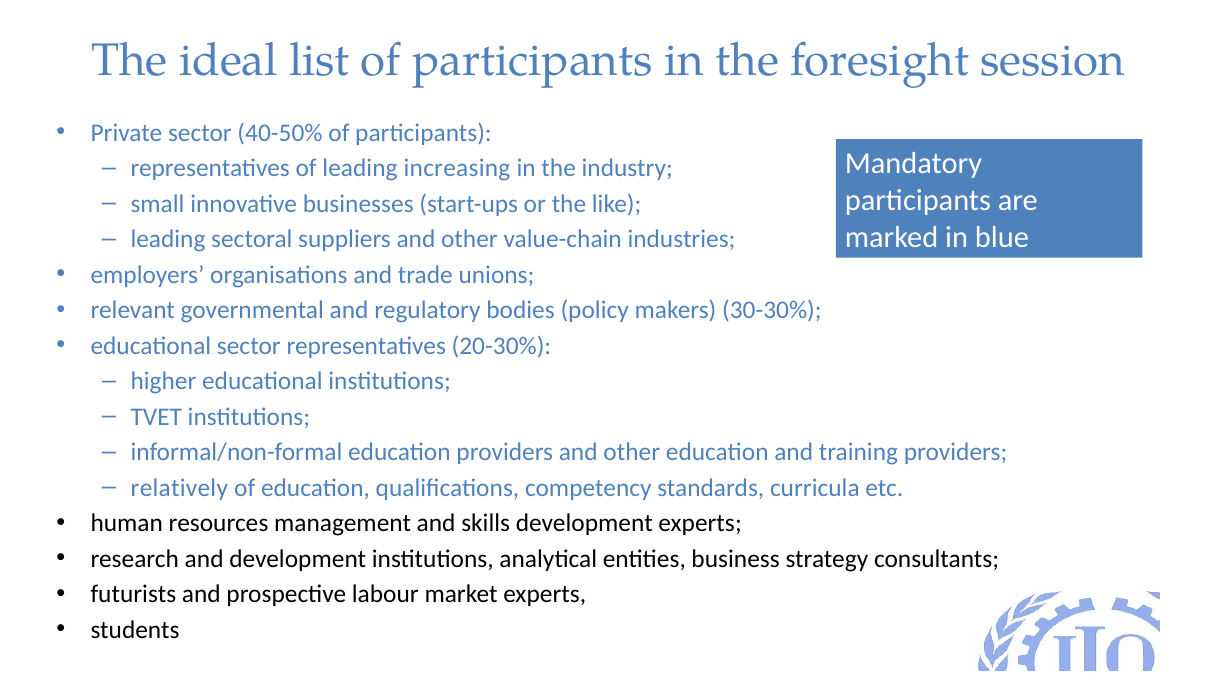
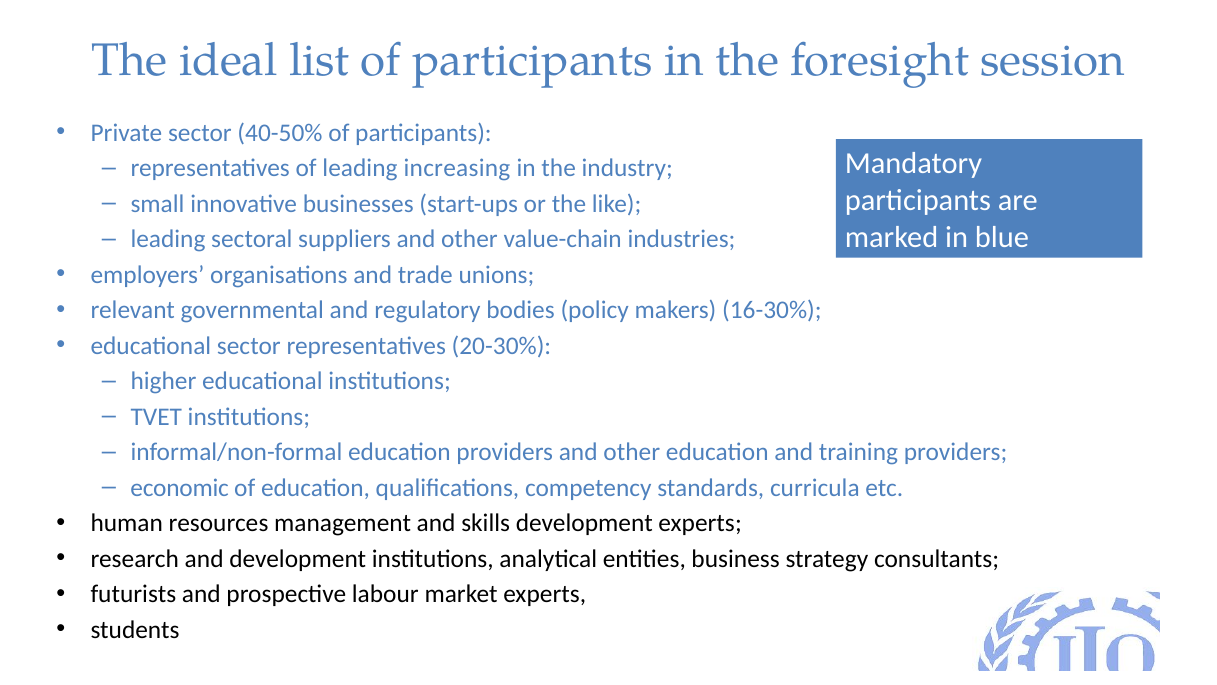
30-30%: 30-30% -> 16-30% (772, 310)
relatively: relatively -> economic (180, 488)
